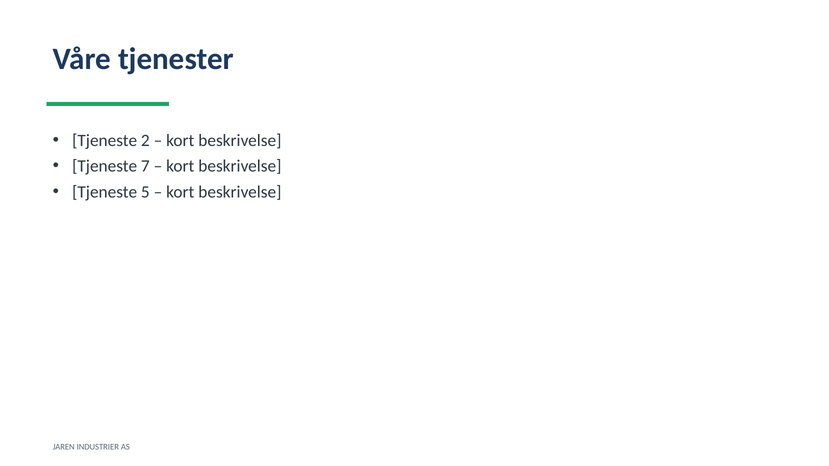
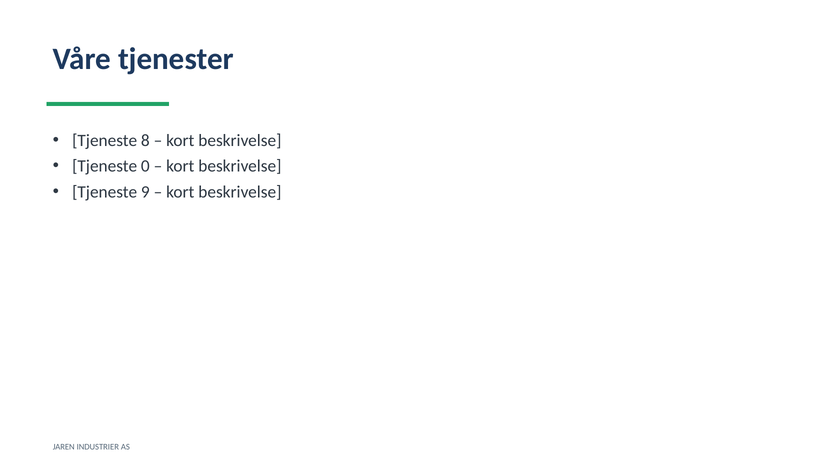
2: 2 -> 8 (145, 140)
7: 7 -> 0 (145, 166)
5: 5 -> 9 (145, 192)
